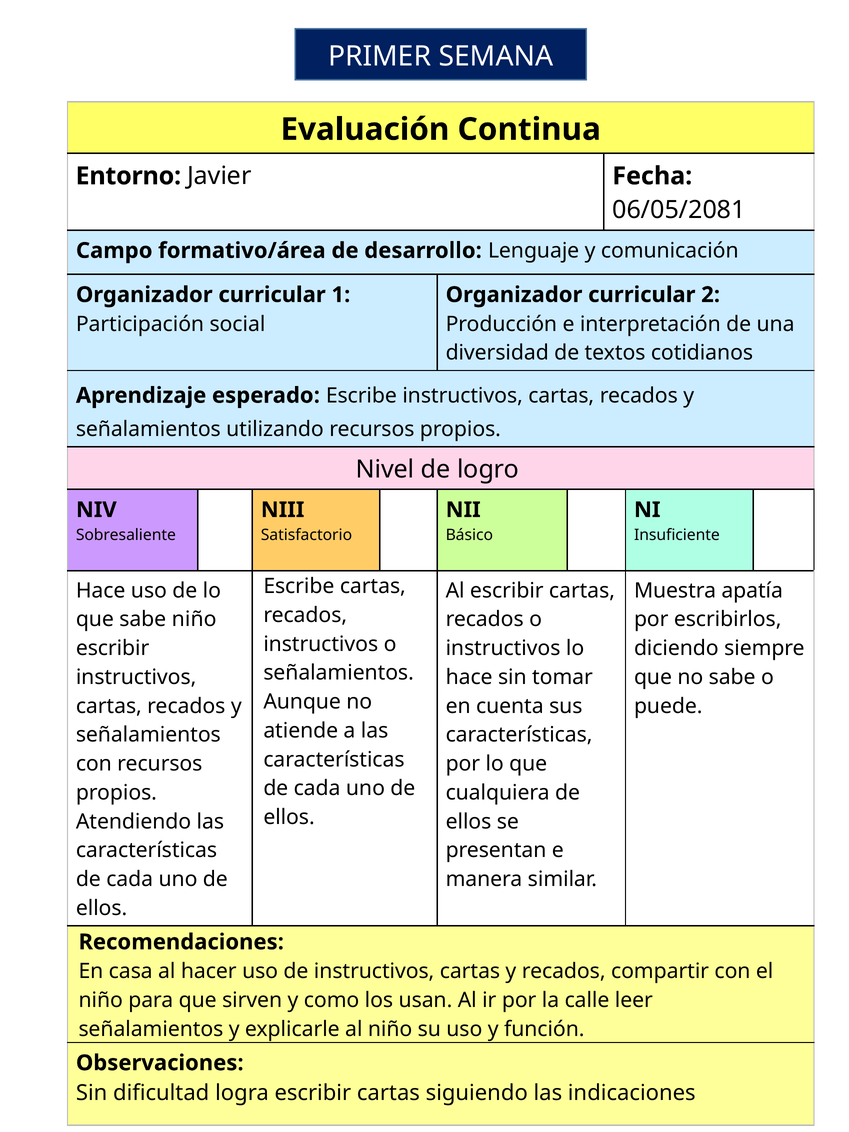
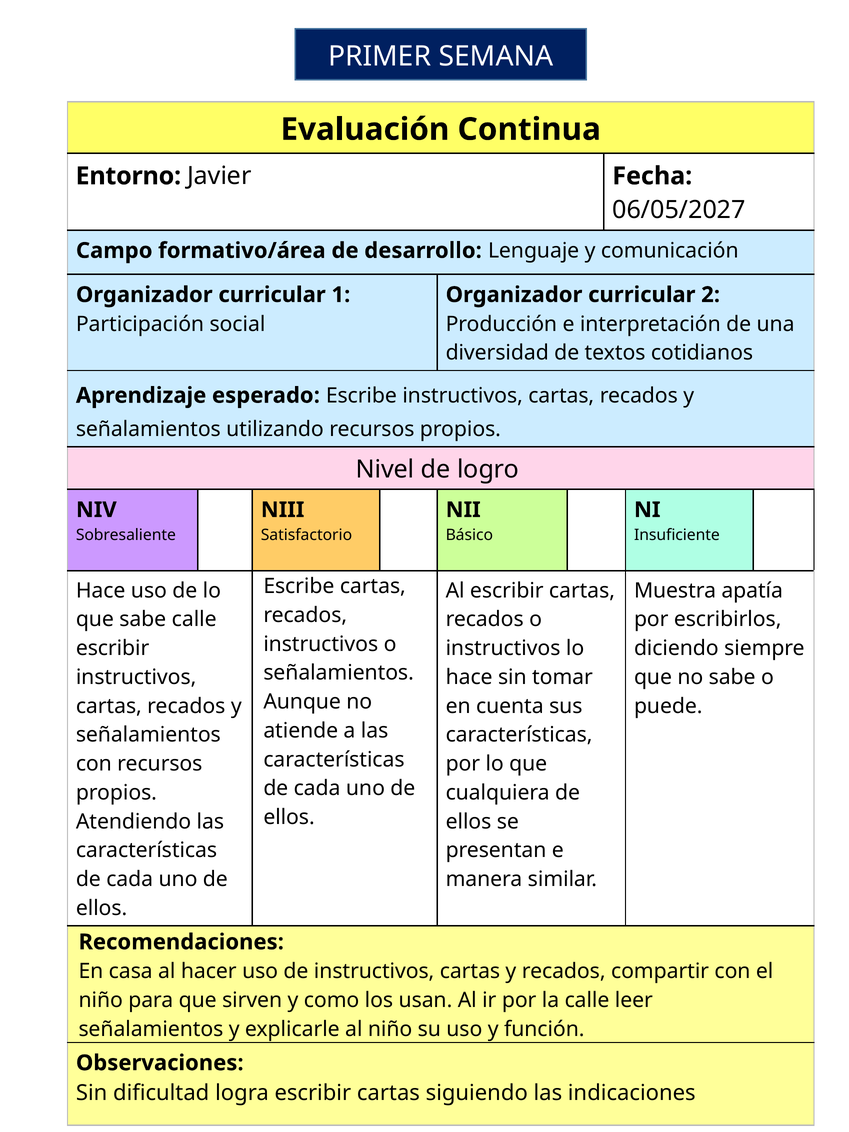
06/05/2081: 06/05/2081 -> 06/05/2027 (679, 210)
sabe niño: niño -> calle (194, 619)
